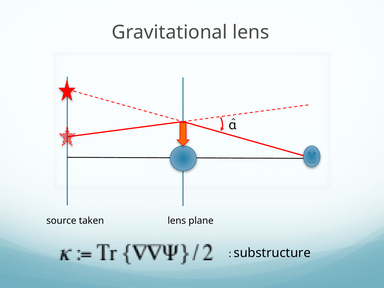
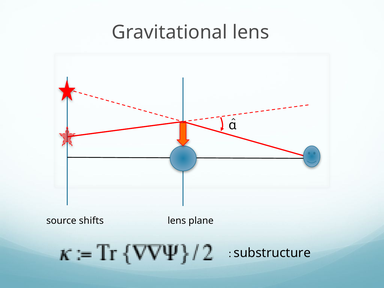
taken: taken -> shifts (91, 221)
